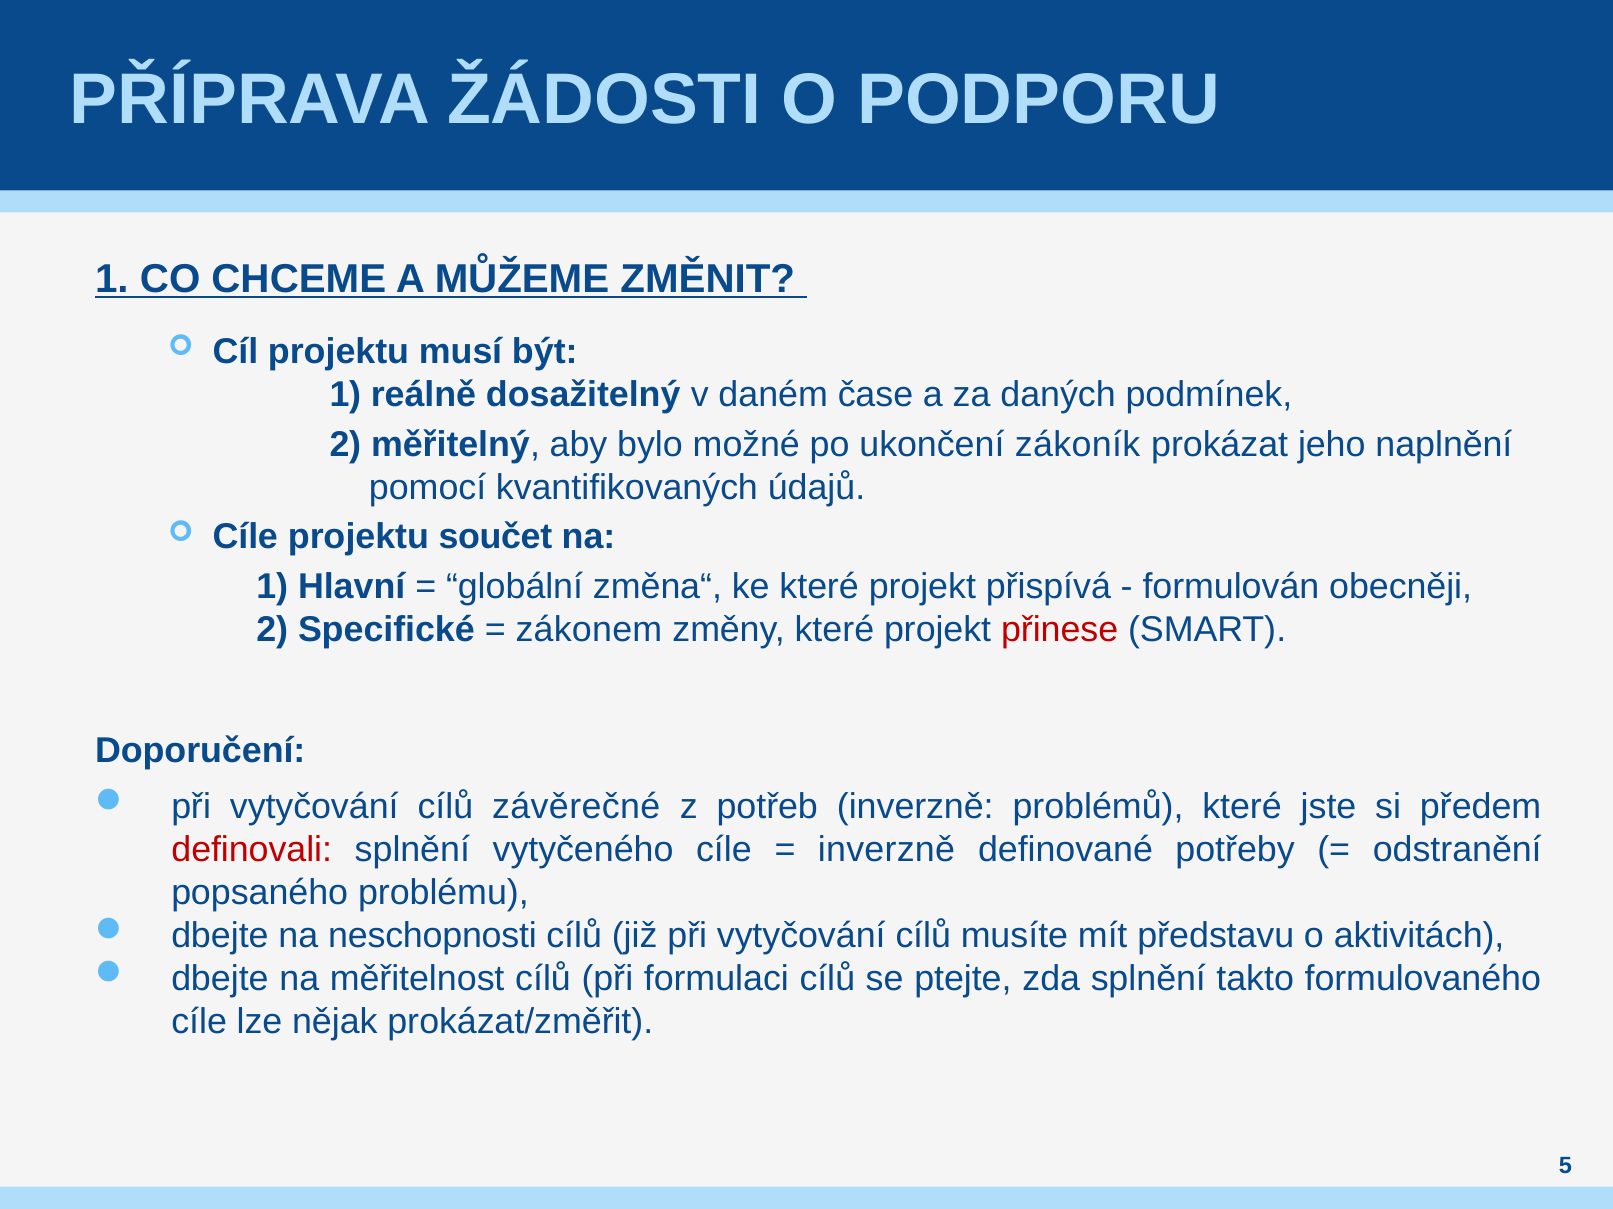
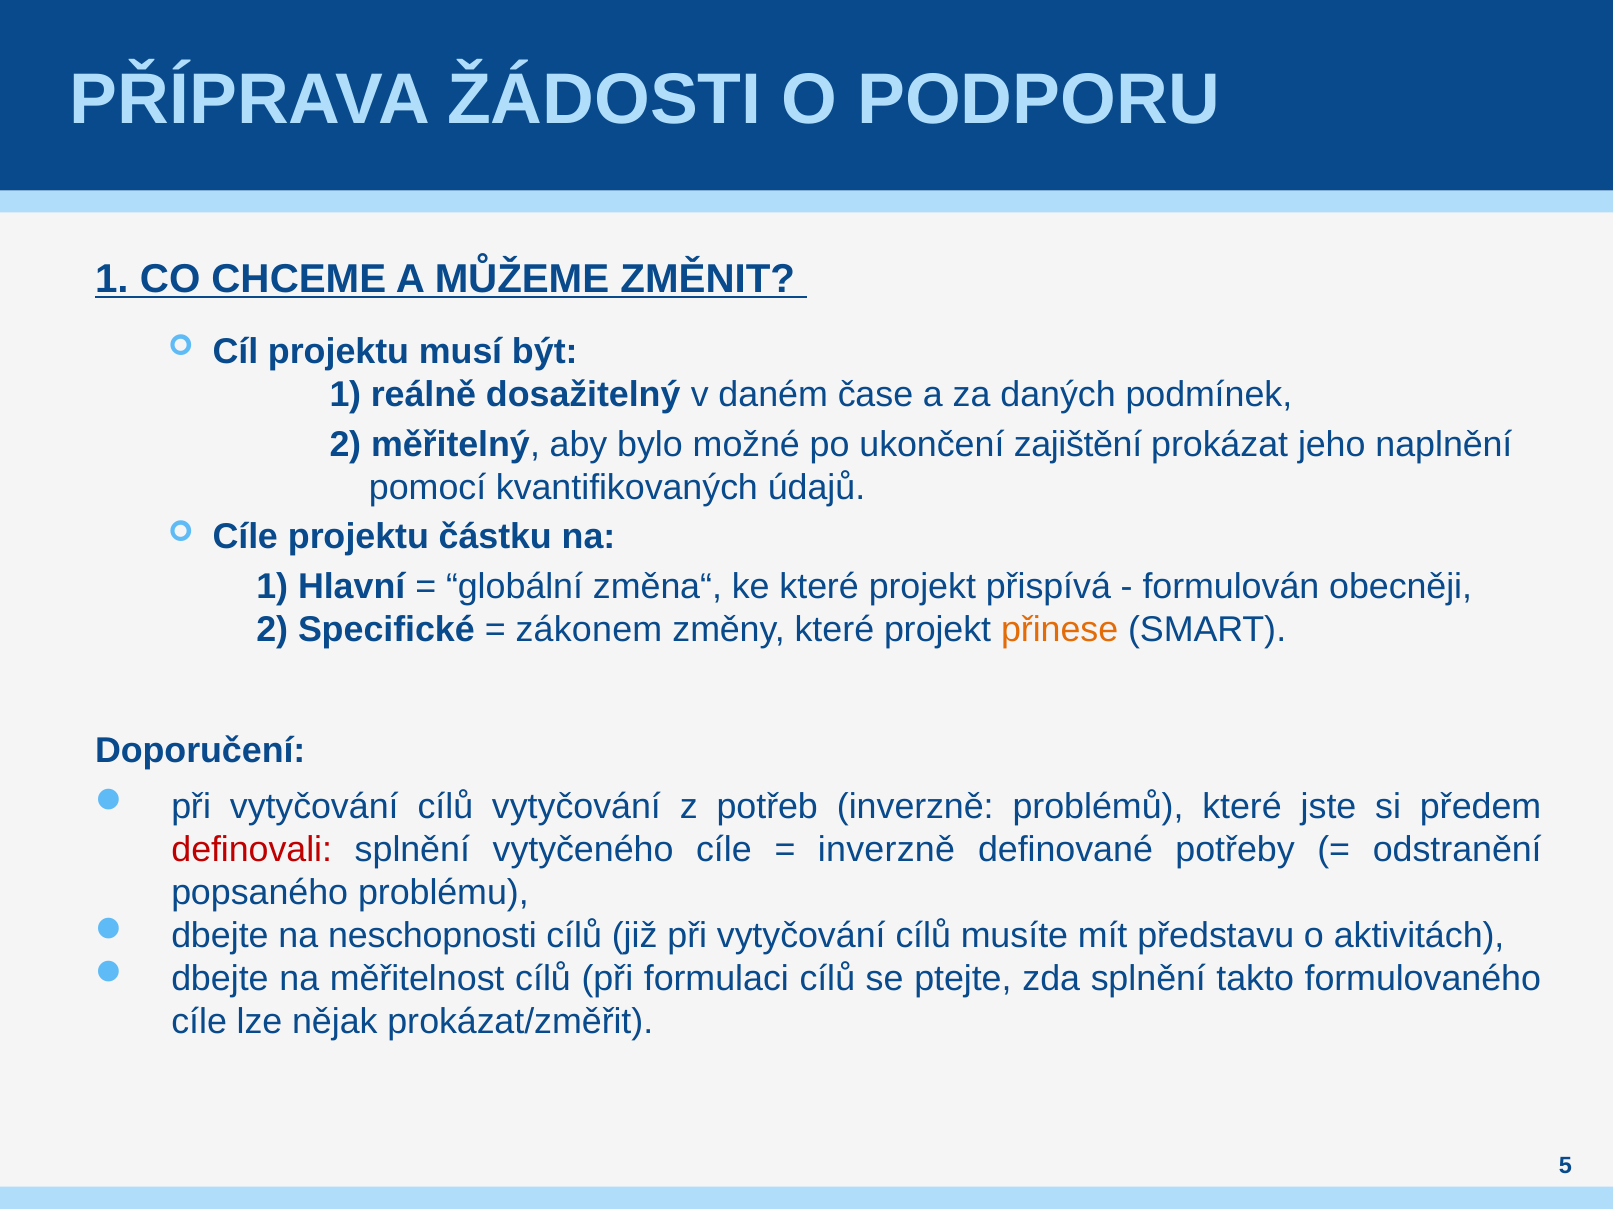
zákoník: zákoník -> zajištění (1078, 445)
součet: součet -> částku (495, 537)
přinese colour: red -> orange (1060, 630)
cílů závěrečné: závěrečné -> vytyčování (576, 807)
